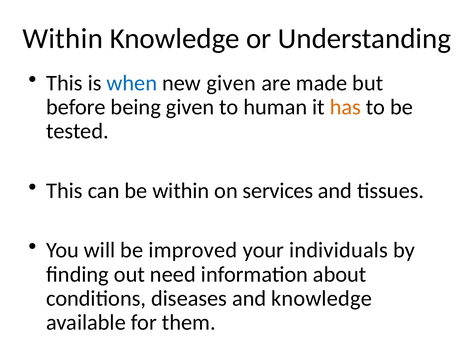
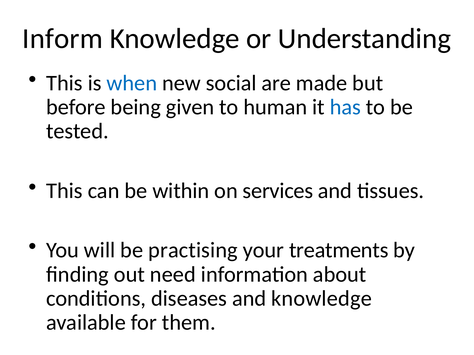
Within: Within -> Inform (63, 39)
new given: given -> social (231, 83)
has colour: orange -> blue (345, 107)
improved: improved -> practising (193, 251)
individuals: individuals -> treatments (339, 251)
